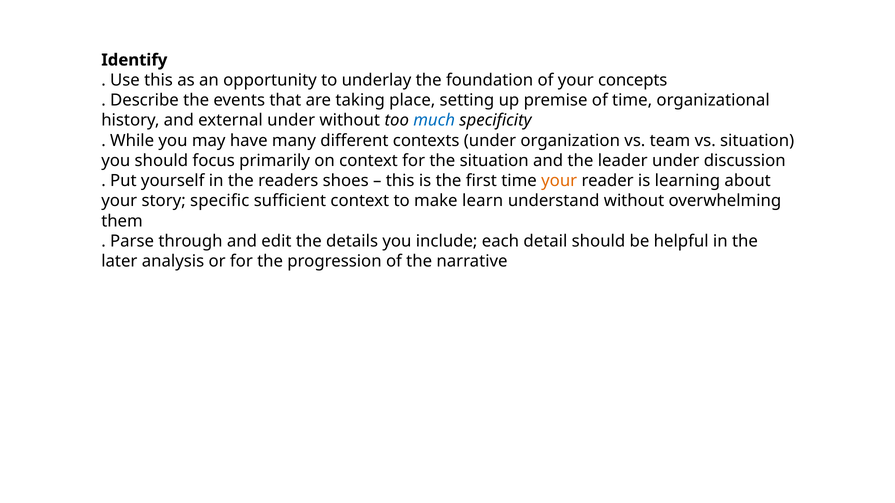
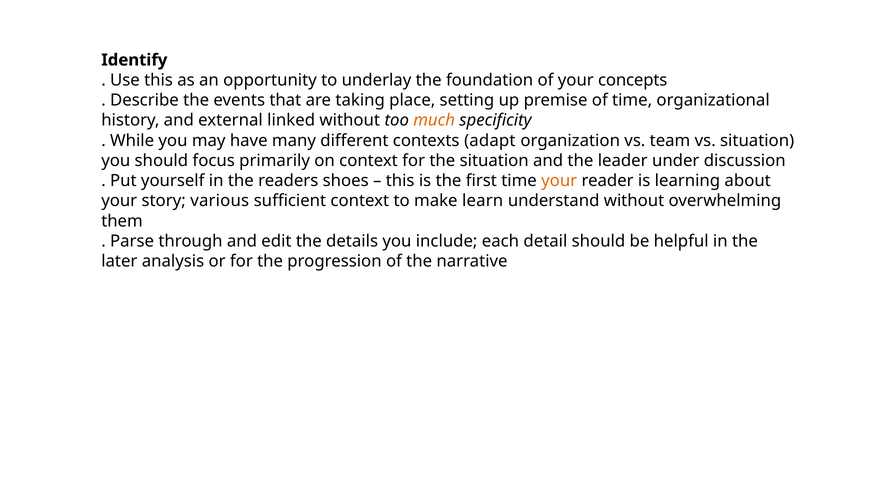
external under: under -> linked (291, 120)
much colour: blue -> orange (434, 120)
contexts under: under -> adapt (490, 141)
specific: specific -> various (220, 201)
